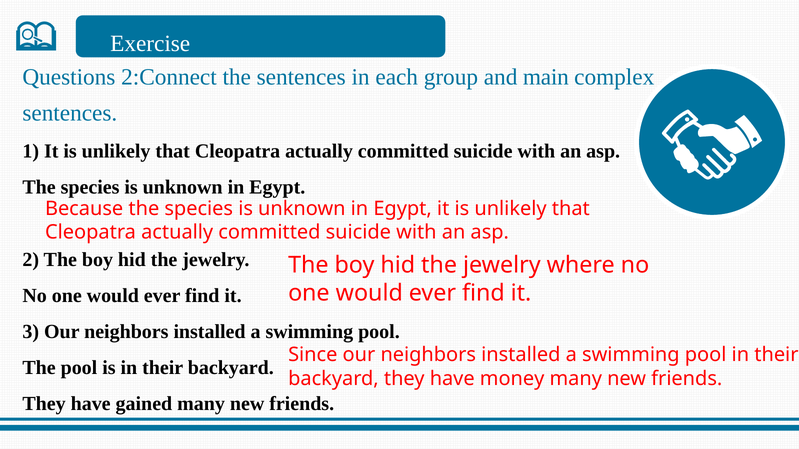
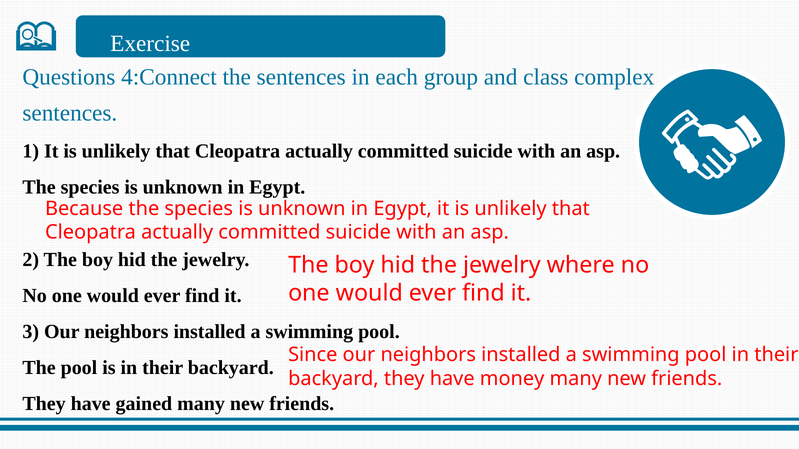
2:Connect: 2:Connect -> 4:Connect (169, 77)
main: main -> class (546, 77)
